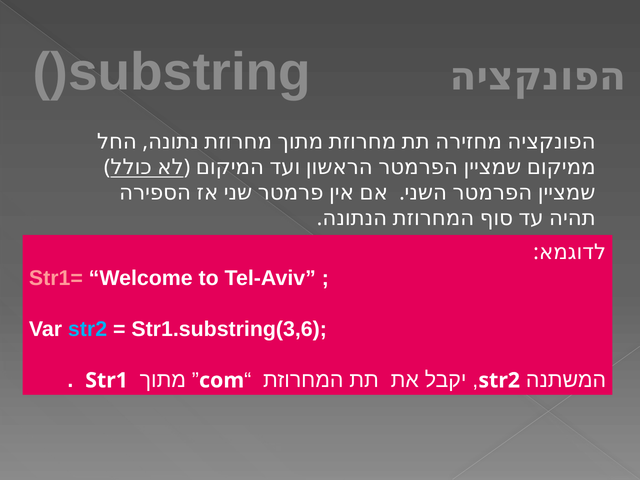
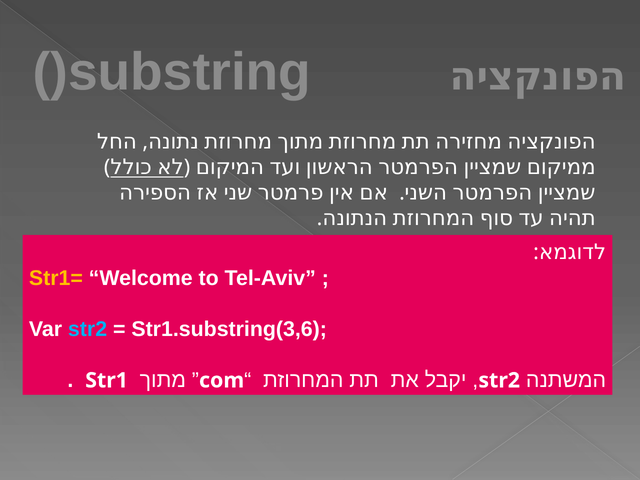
Str1= colour: pink -> yellow (56, 278)
